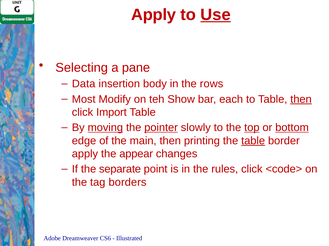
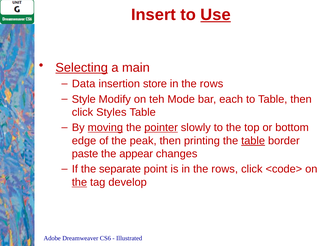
Apply: Apply -> Insert (154, 15)
Selecting underline: none -> present (82, 68)
pane: pane -> main (136, 68)
body: body -> store (155, 84)
Most: Most -> Style (84, 99)
Show: Show -> Mode (181, 99)
then underline: present -> none (301, 99)
Import: Import -> Styles (111, 113)
top underline: present -> none (252, 128)
bottom underline: present -> none (292, 128)
main: main -> peak (143, 141)
apply: apply -> paste (85, 154)
is in the rules: rules -> rows (225, 170)
the underline: none -> present (79, 183)
borders: borders -> develop (128, 183)
